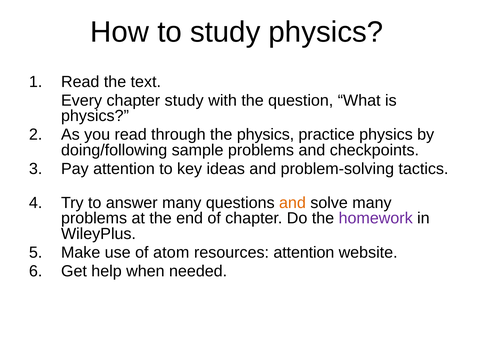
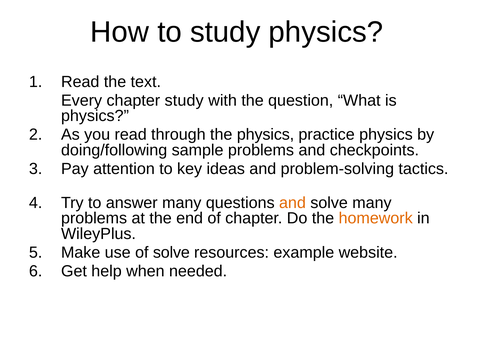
homework colour: purple -> orange (376, 218)
of atom: atom -> solve (171, 252)
resources attention: attention -> example (304, 252)
